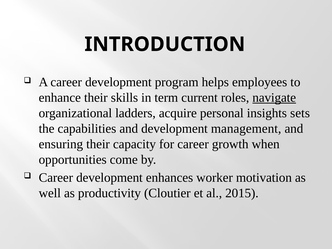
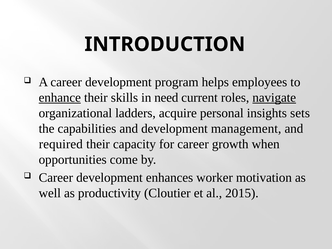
enhance underline: none -> present (60, 98)
term: term -> need (166, 98)
ensuring: ensuring -> required (61, 144)
